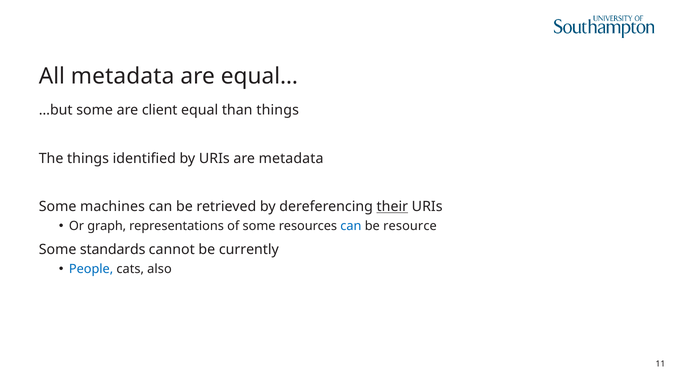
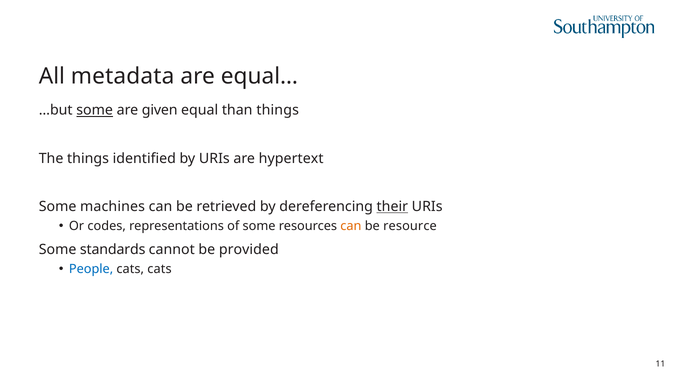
some underline: none -> present (95, 110)
client: client -> given (160, 110)
are metadata: metadata -> hypertext (291, 159)
graph: graph -> codes (107, 226)
can colour: blue -> orange (351, 226)
currently: currently -> provided (249, 250)
cats also: also -> cats (159, 269)
